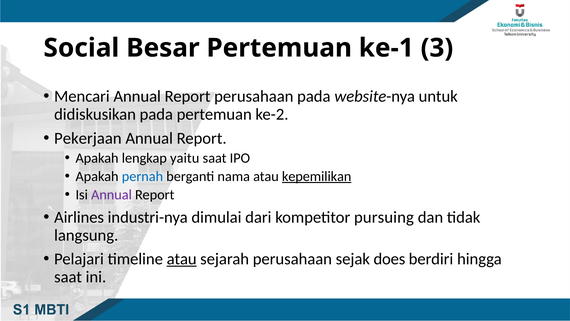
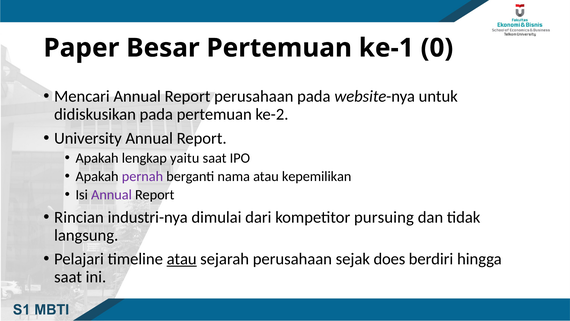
Social: Social -> Paper (81, 48)
3: 3 -> 0 (437, 48)
Pekerjaan: Pekerjaan -> University (88, 138)
pernah colour: blue -> purple (142, 176)
kepemilikan underline: present -> none (317, 176)
Airlines: Airlines -> Rincian (79, 217)
